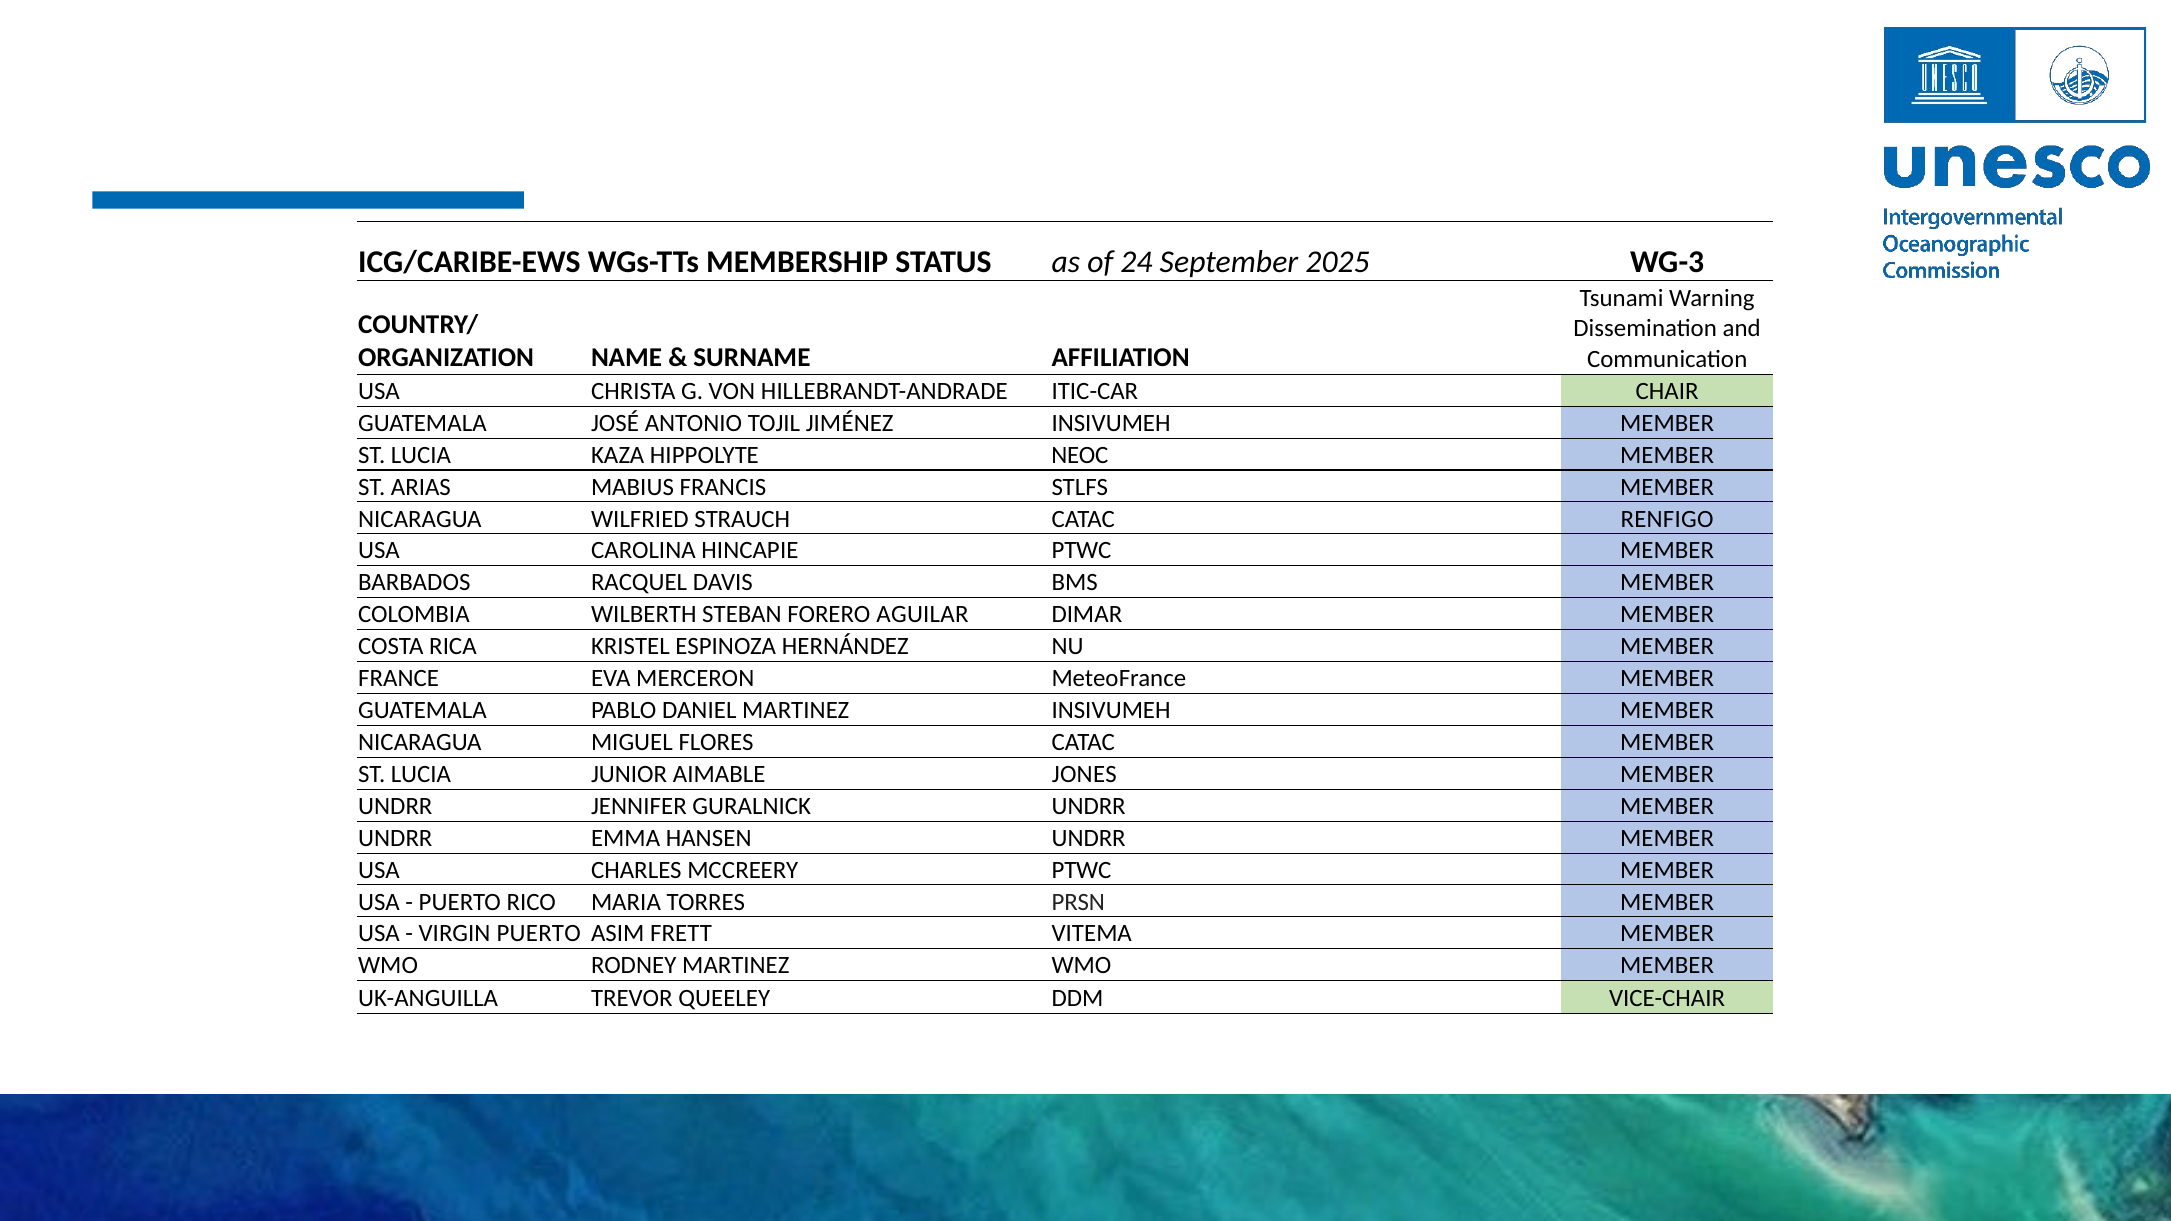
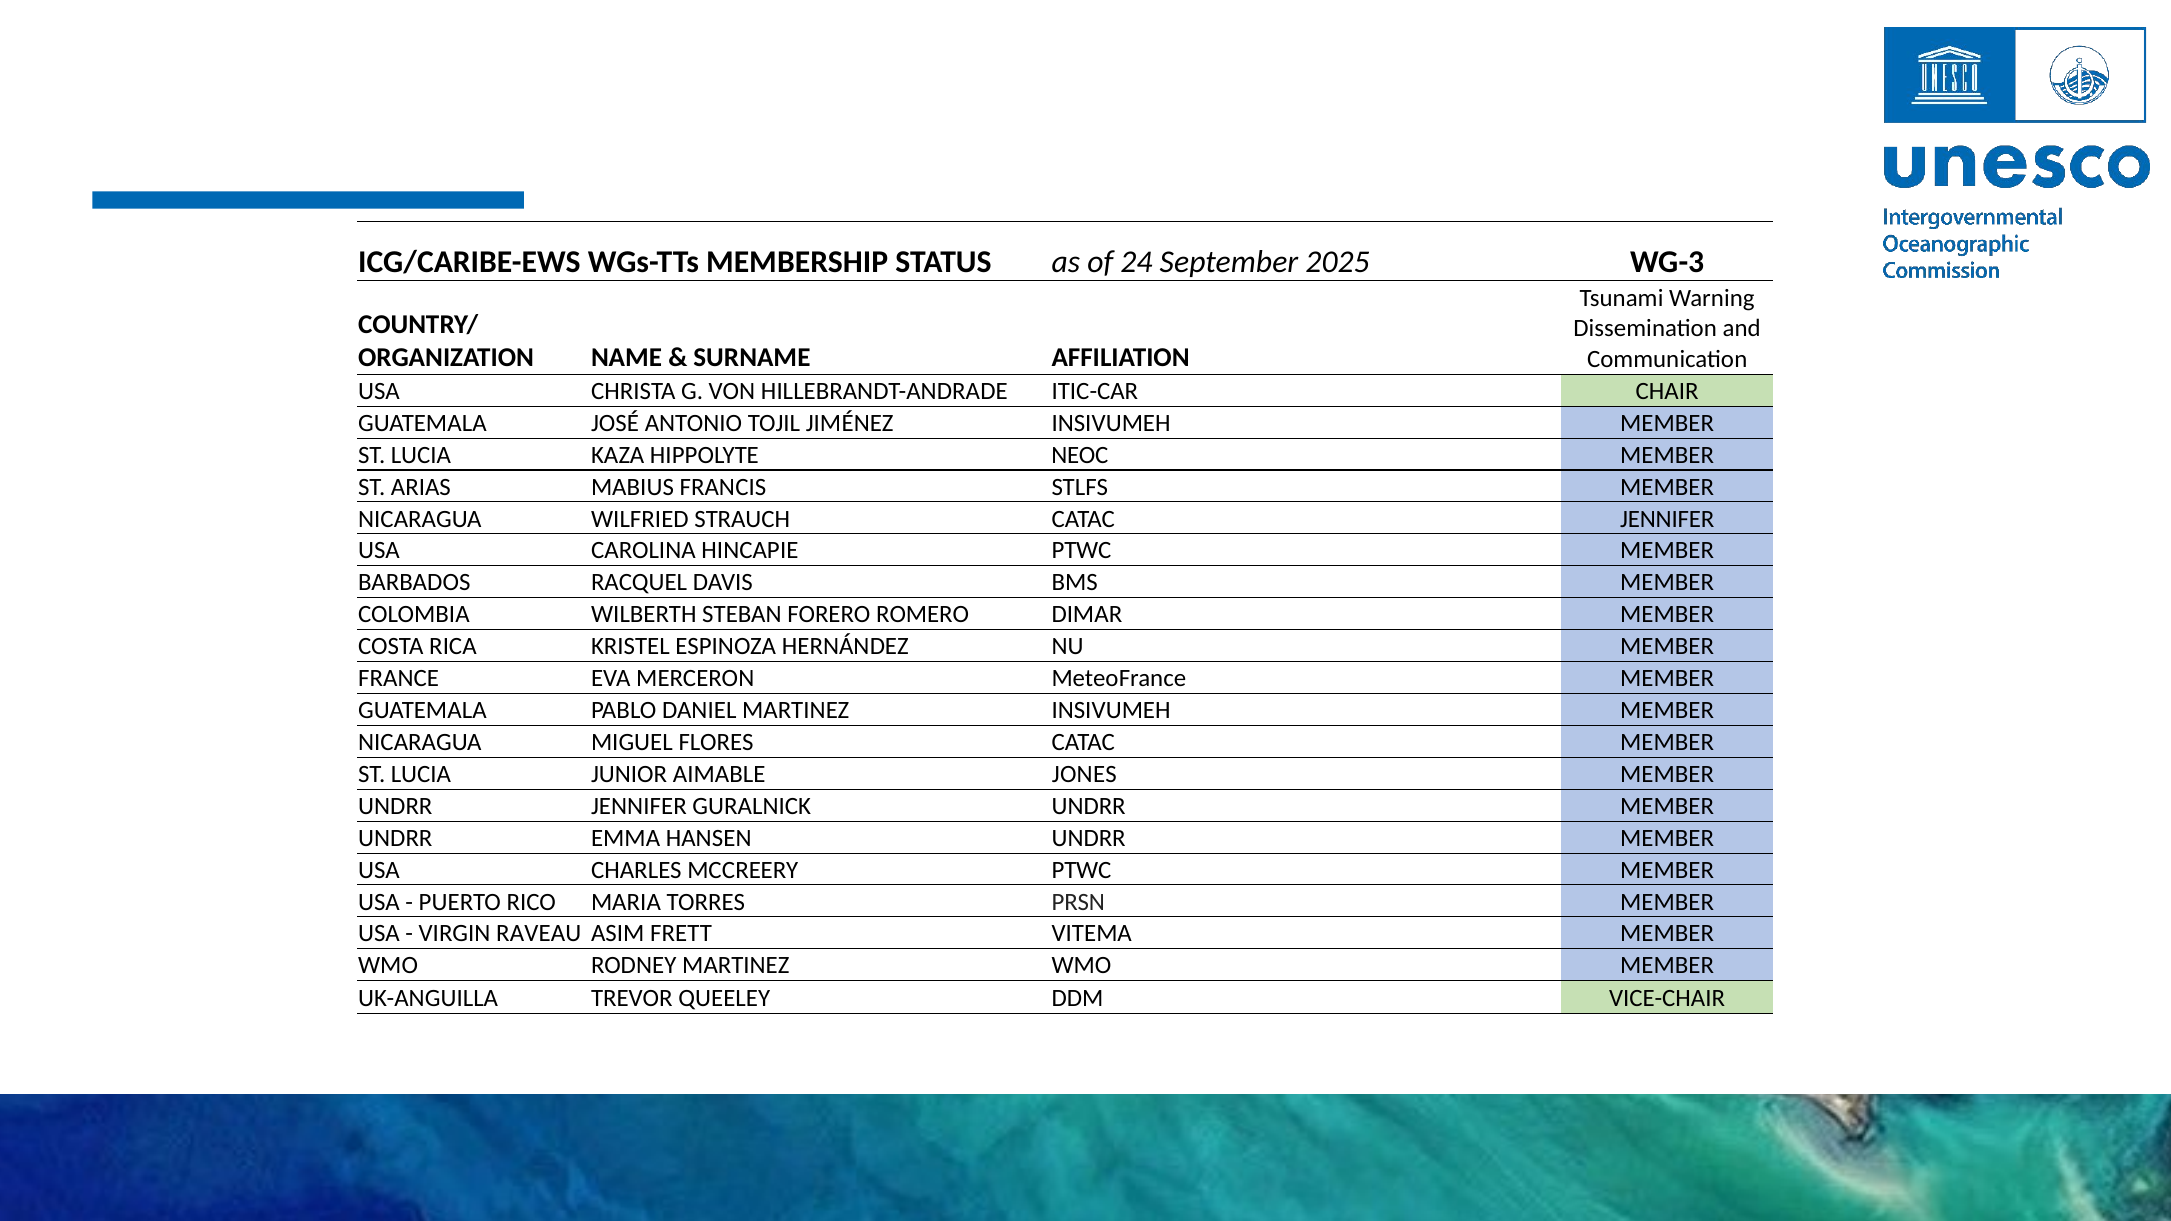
CATAC RENFIGO: RENFIGO -> JENNIFER (1667, 519)
AGUILAR: AGUILAR -> ROMERO (923, 615)
VIRGIN PUERTO: PUERTO -> RAVEAU (539, 934)
